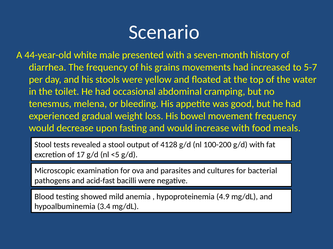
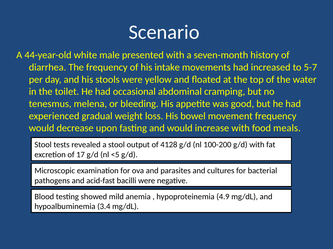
grains: grains -> intake (167, 67)
